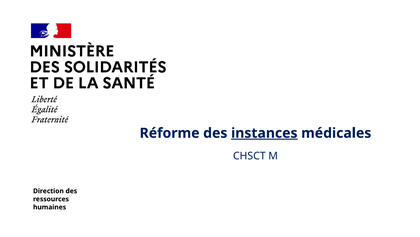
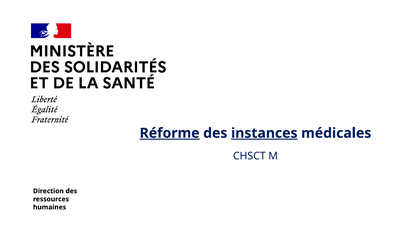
Réforme underline: none -> present (170, 133)
